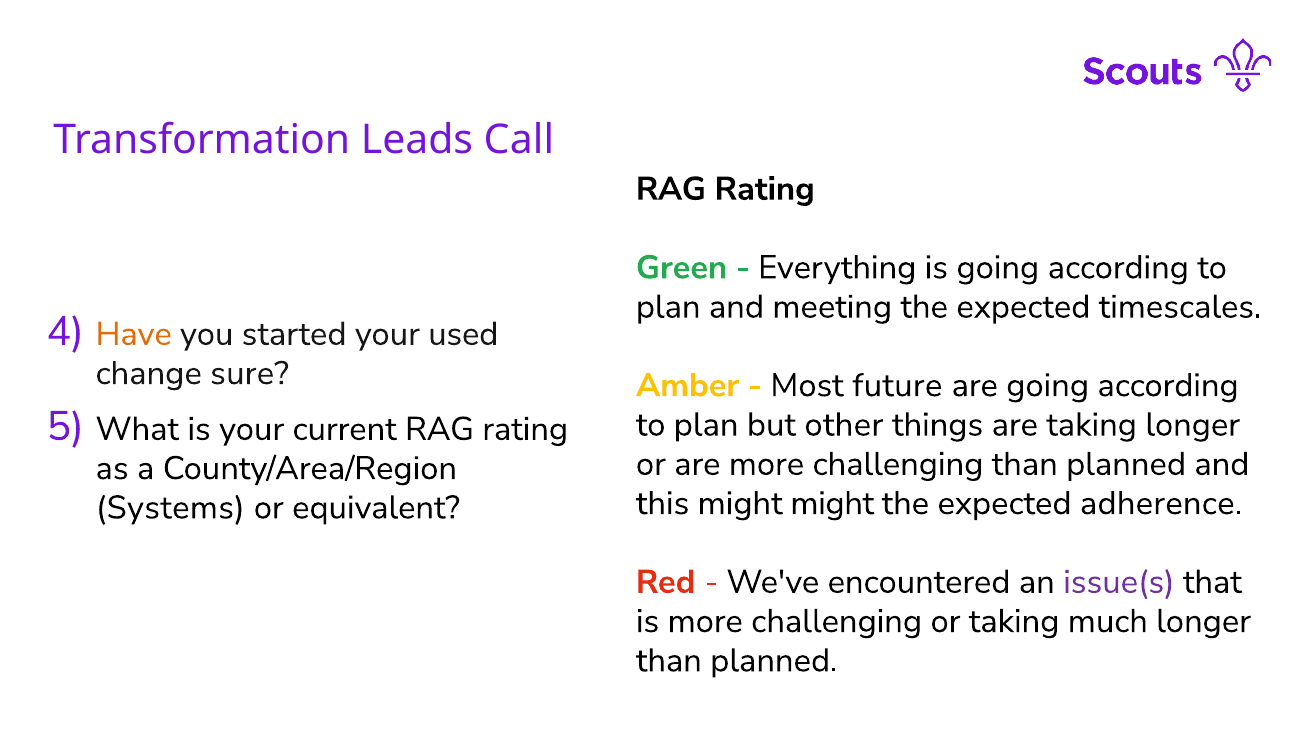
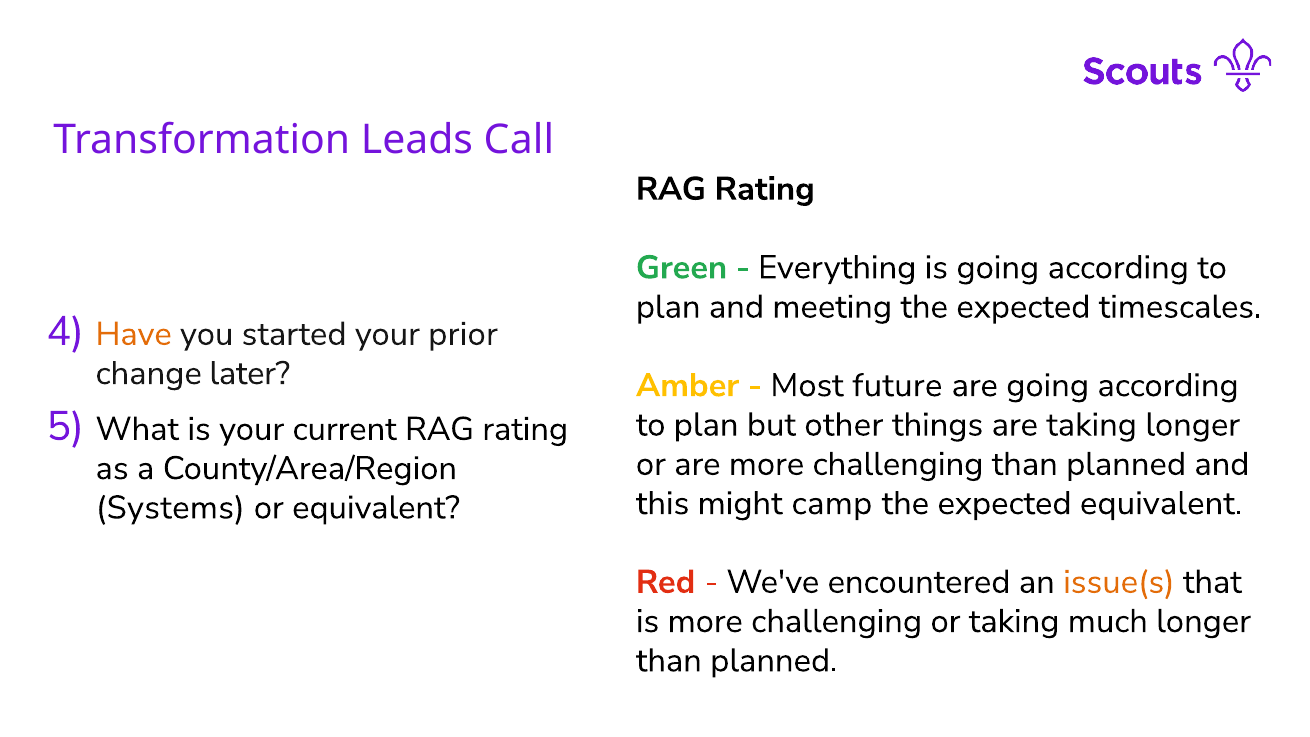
used: used -> prior (463, 334)
sure: sure -> later (250, 373)
might might: might -> camp (832, 503)
expected adherence: adherence -> equivalent (1161, 503)
issue(s colour: purple -> orange (1119, 582)
